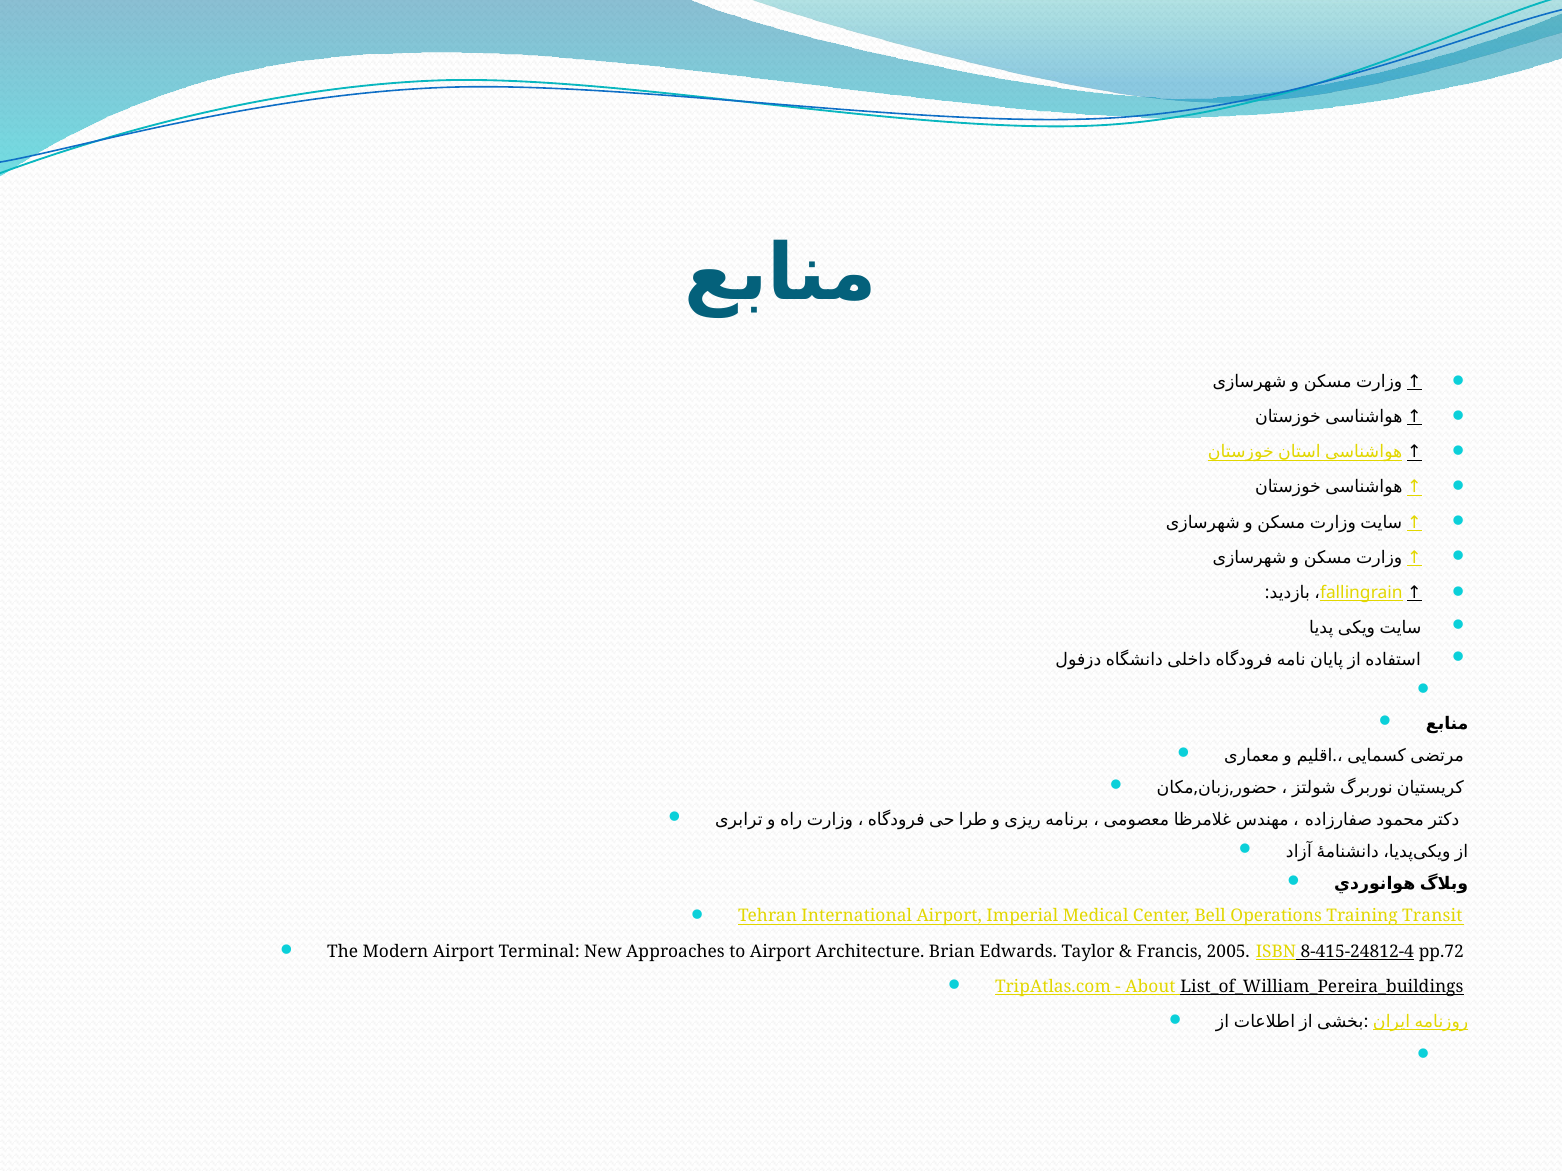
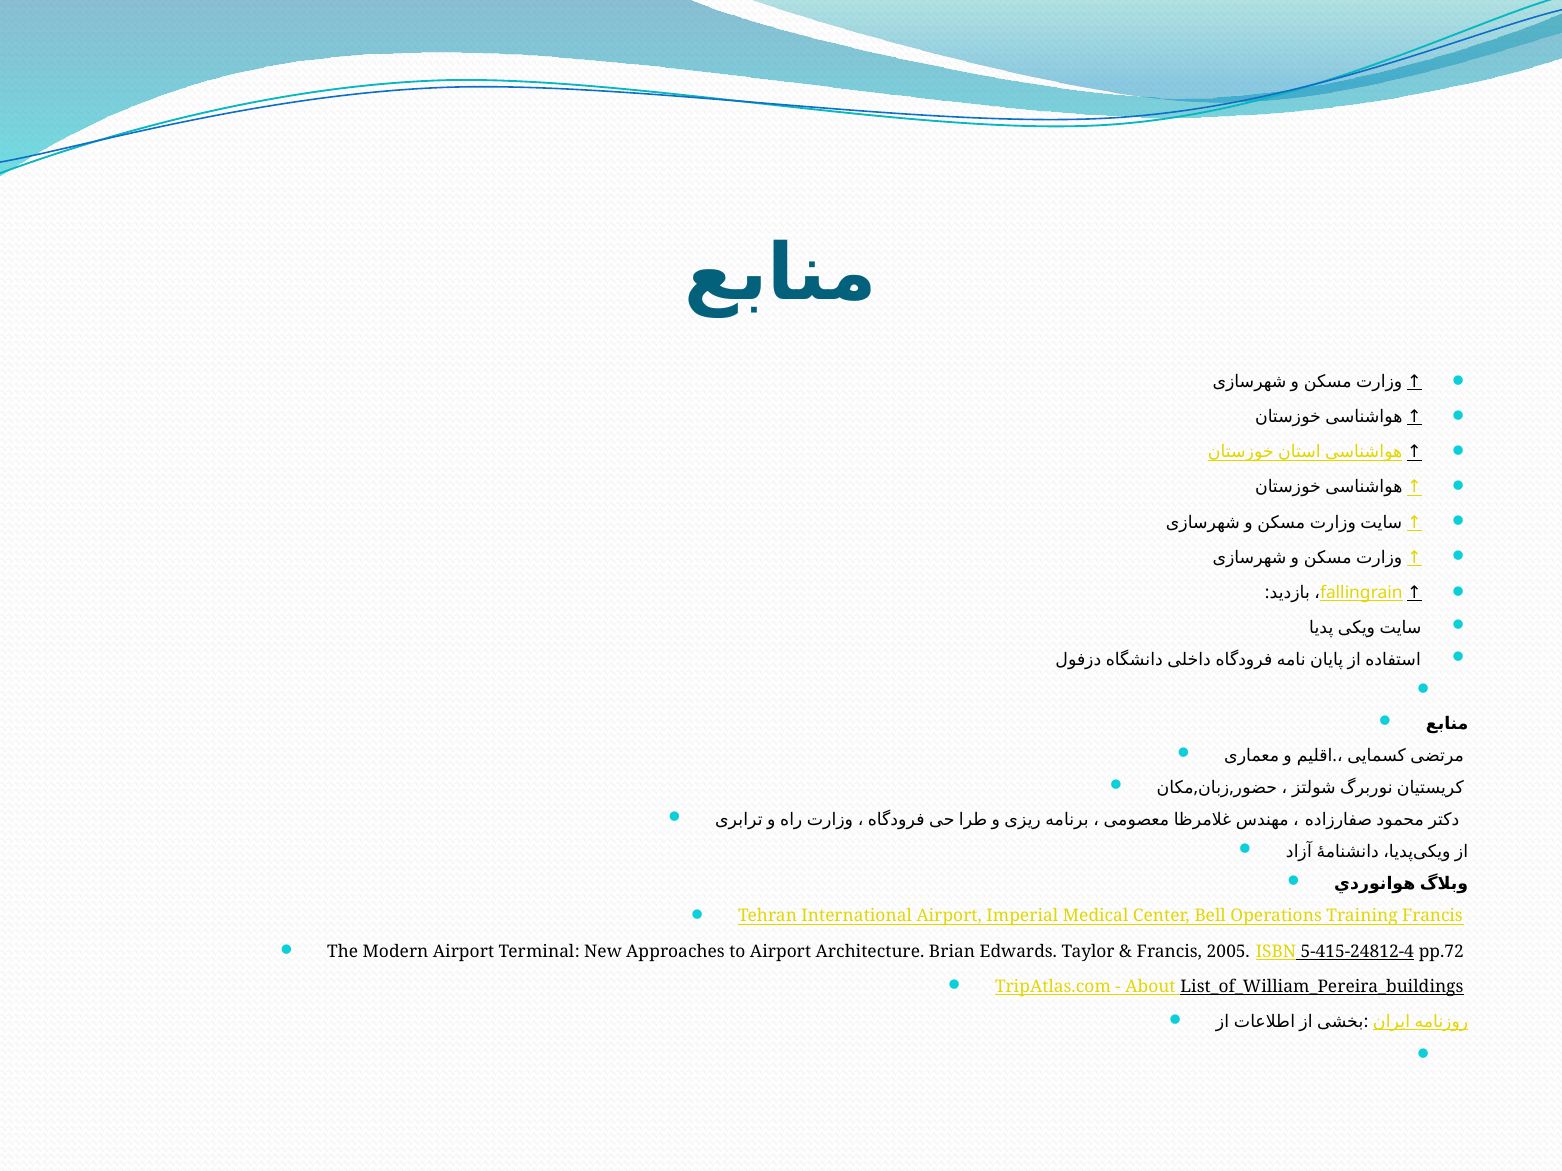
Training Transit: Transit -> Francis (1432, 917)
8-415-24812-4: 8-415-24812-4 -> 5-415-24812-4 (1357, 952)
